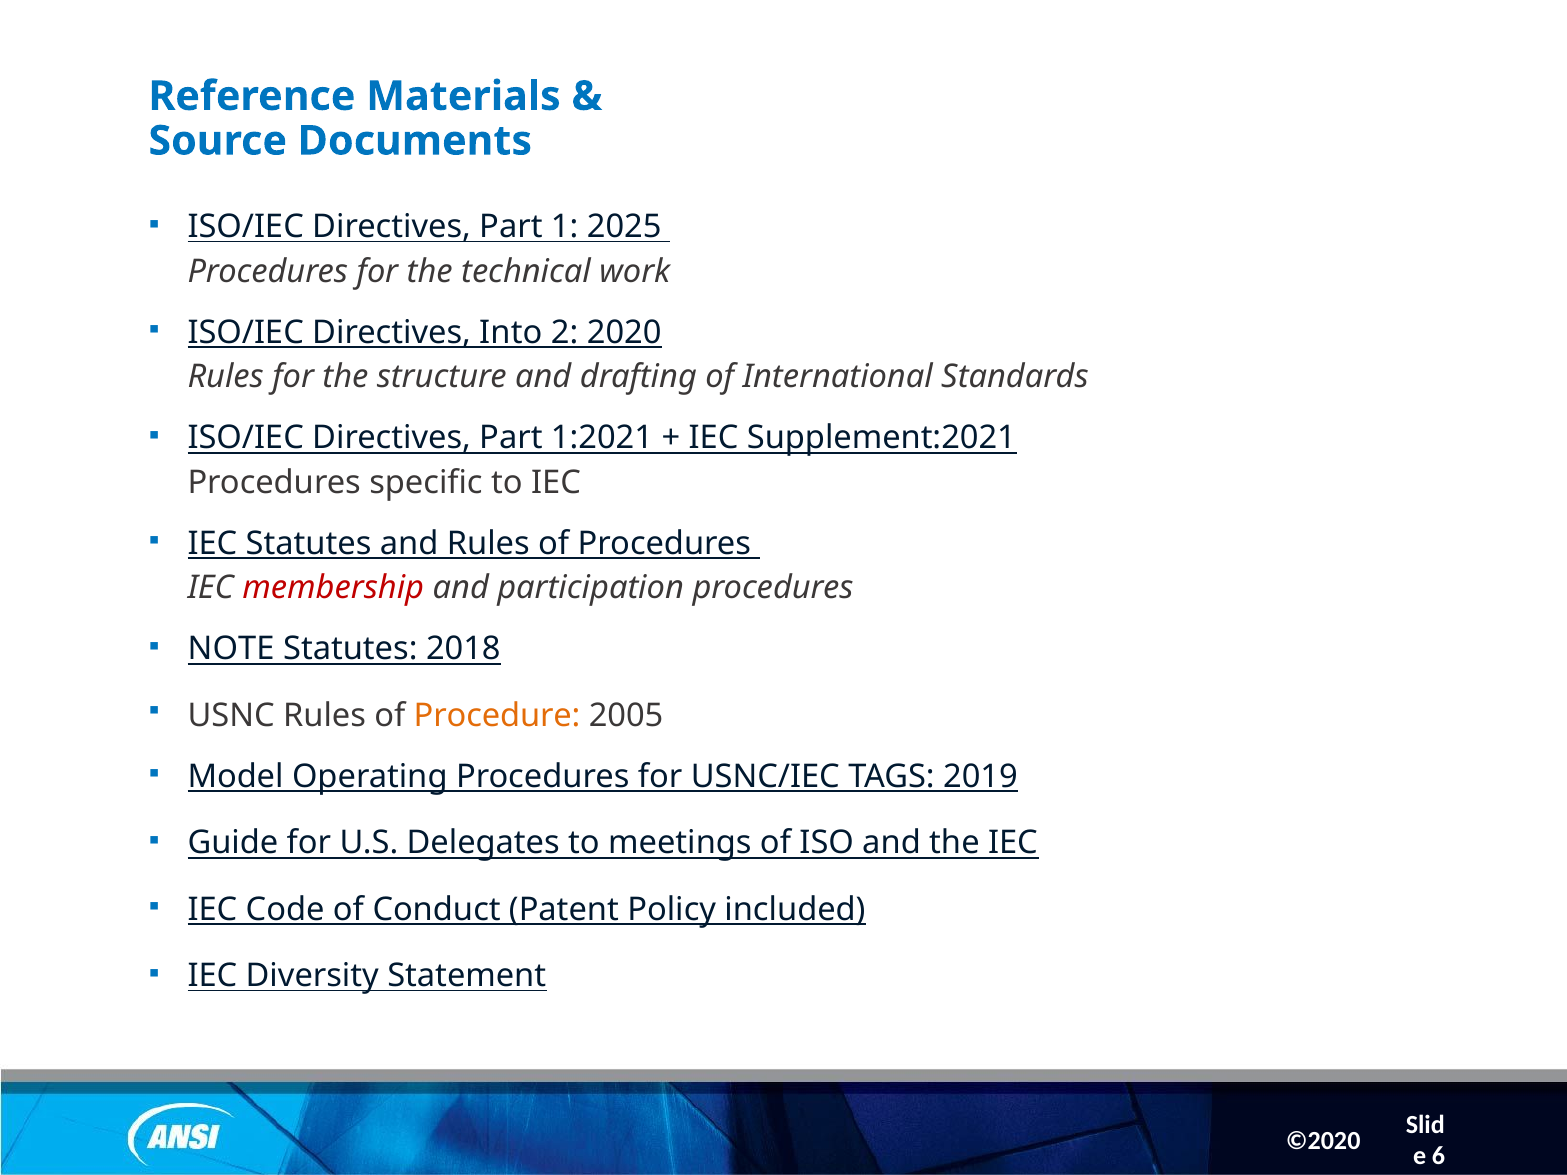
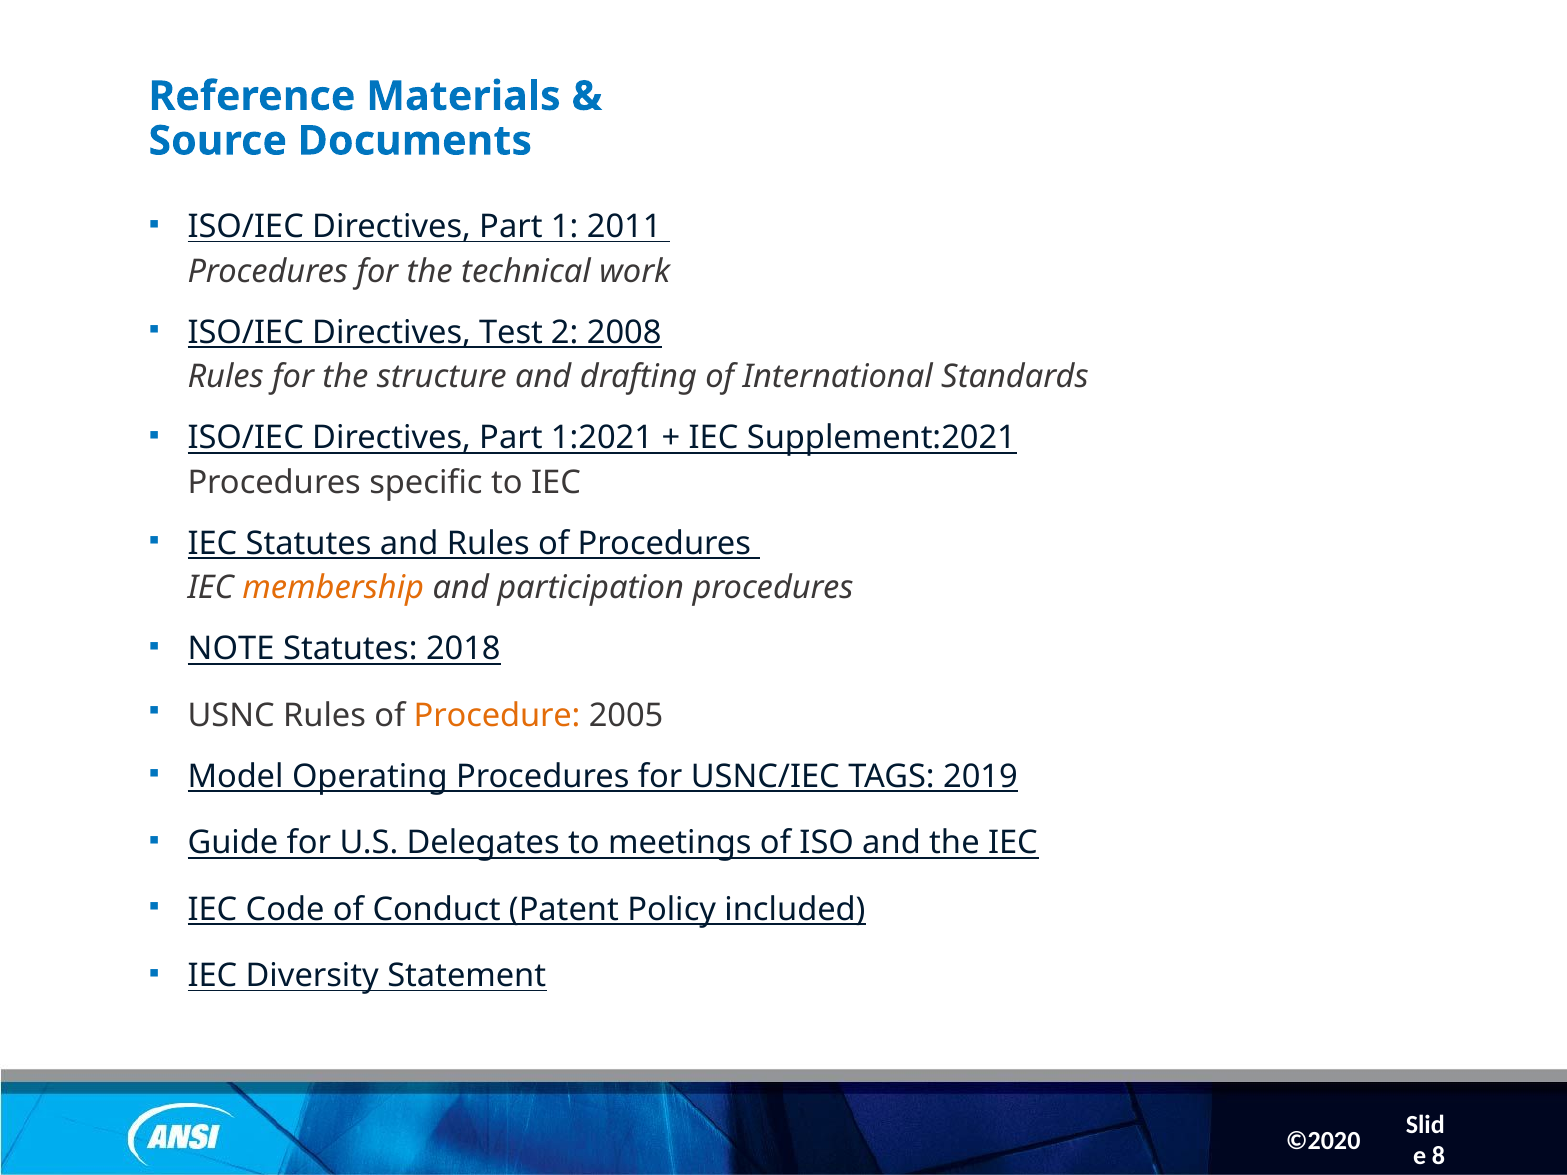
2025: 2025 -> 2011 (624, 227)
Into: Into -> Test (511, 332)
2020: 2020 -> 2008 (624, 332)
membership colour: red -> orange (333, 588)
6: 6 -> 8 (1439, 1156)
